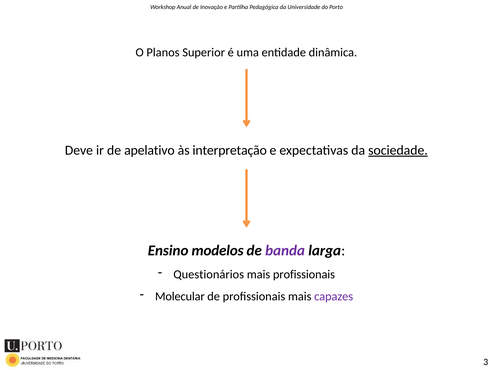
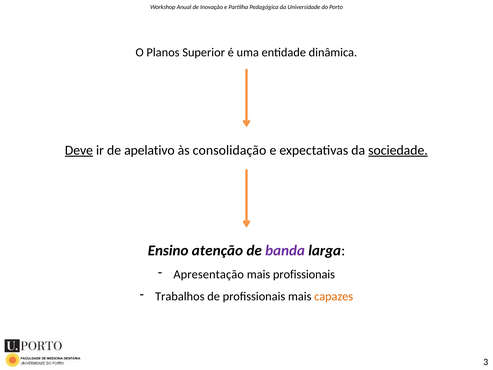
Deve underline: none -> present (79, 150)
interpretação: interpretação -> consolidação (230, 150)
modelos: modelos -> atenção (217, 250)
Questionários: Questionários -> Apresentação (209, 274)
Molecular: Molecular -> Trabalhos (180, 296)
capazes colour: purple -> orange (334, 296)
